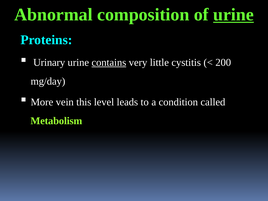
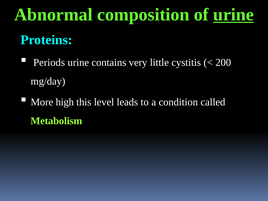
Urinary: Urinary -> Periods (49, 62)
contains underline: present -> none (109, 62)
vein: vein -> high (65, 102)
